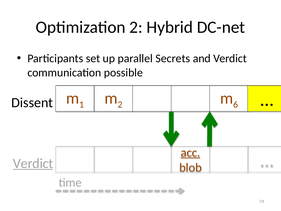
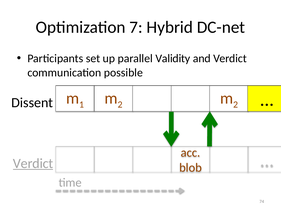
Optimization 2: 2 -> 7 (136, 27)
Secrets: Secrets -> Validity (173, 58)
6: 6 -> 2 (236, 105)
acc underline: present -> none (190, 152)
